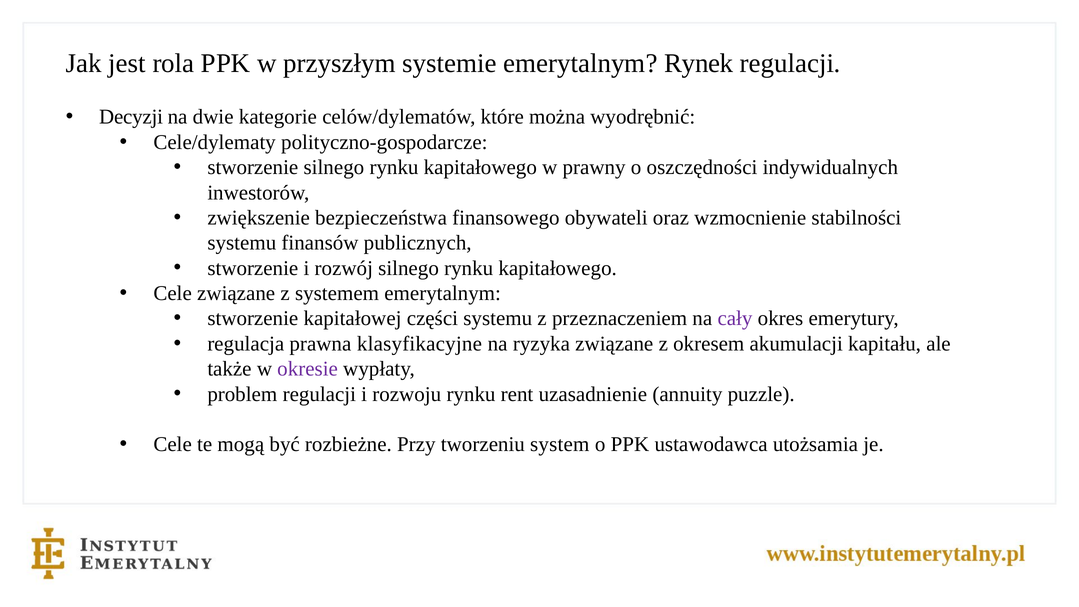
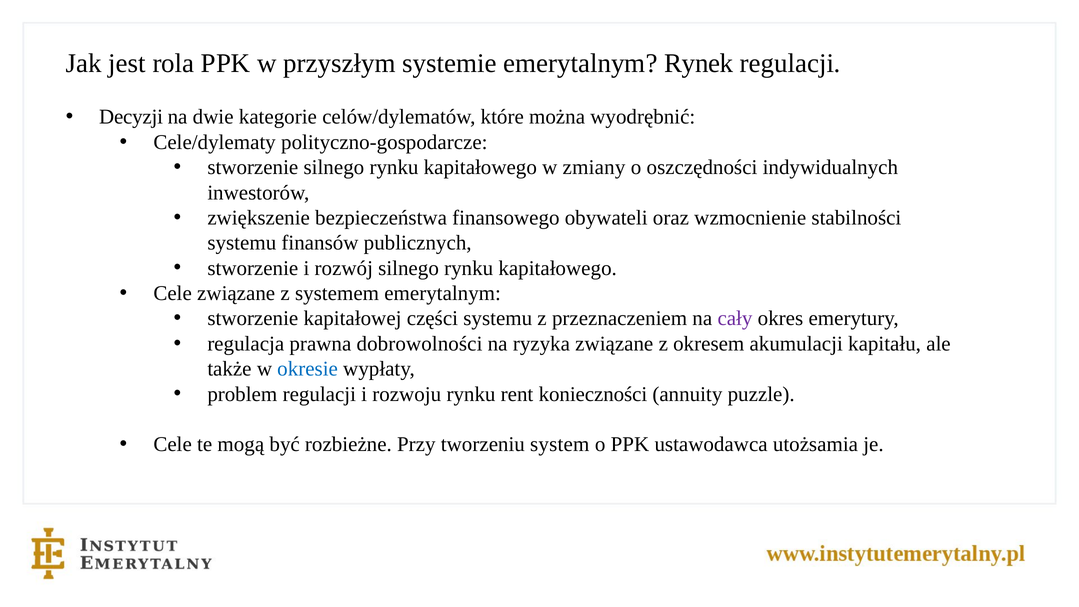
prawny: prawny -> zmiany (594, 167)
klasyfikacyjne: klasyfikacyjne -> dobrowolności (419, 344)
okresie colour: purple -> blue (308, 369)
uzasadnienie: uzasadnienie -> konieczności (593, 394)
